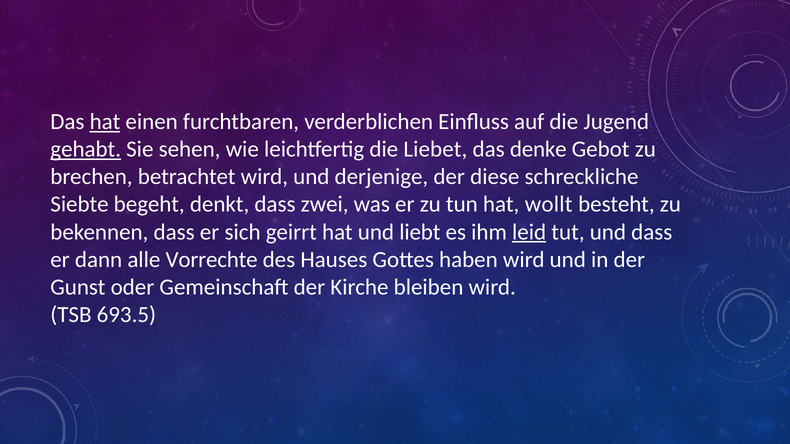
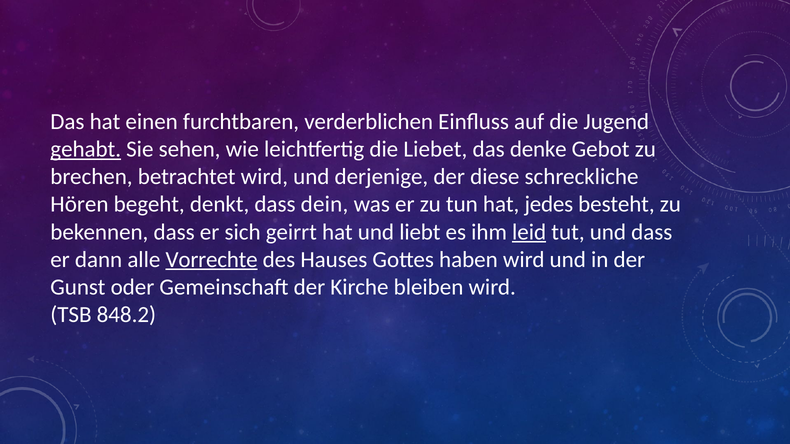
hat underline: present -> none (105, 122)
Siebte: Siebte -> Hören (79, 205)
zwei: zwei -> dein (325, 205)
wollt: wollt -> jedes (549, 205)
Vorrechte underline: none -> present (212, 260)
693.5: 693.5 -> 848.2 (126, 315)
